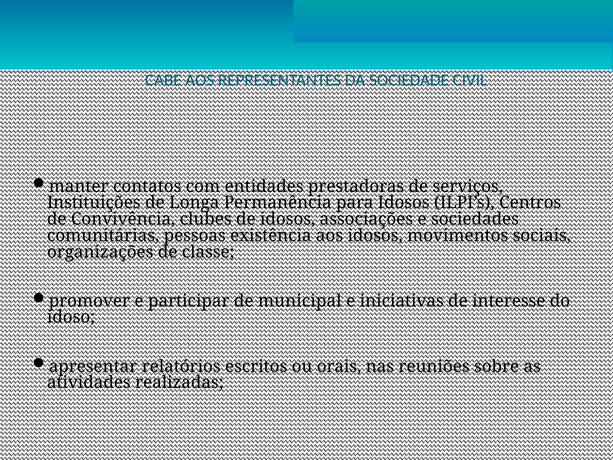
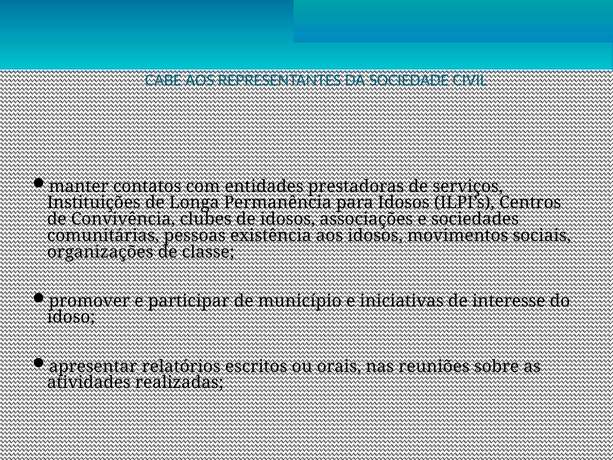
municipal: municipal -> município (300, 301)
